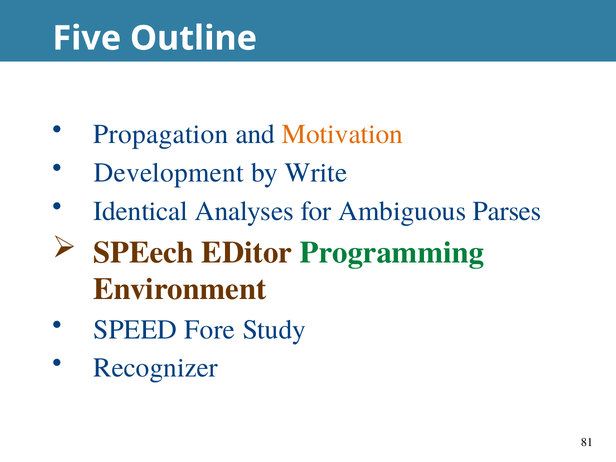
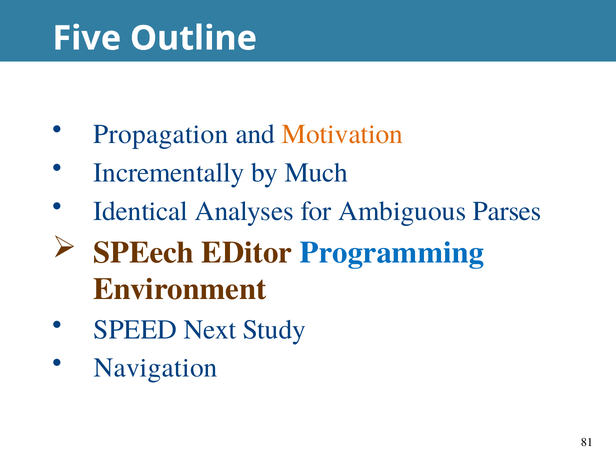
Development: Development -> Incrementally (169, 173)
Write: Write -> Much (316, 173)
Programming colour: green -> blue (392, 252)
Fore: Fore -> Next (210, 329)
Recognizer: Recognizer -> Navigation (156, 368)
